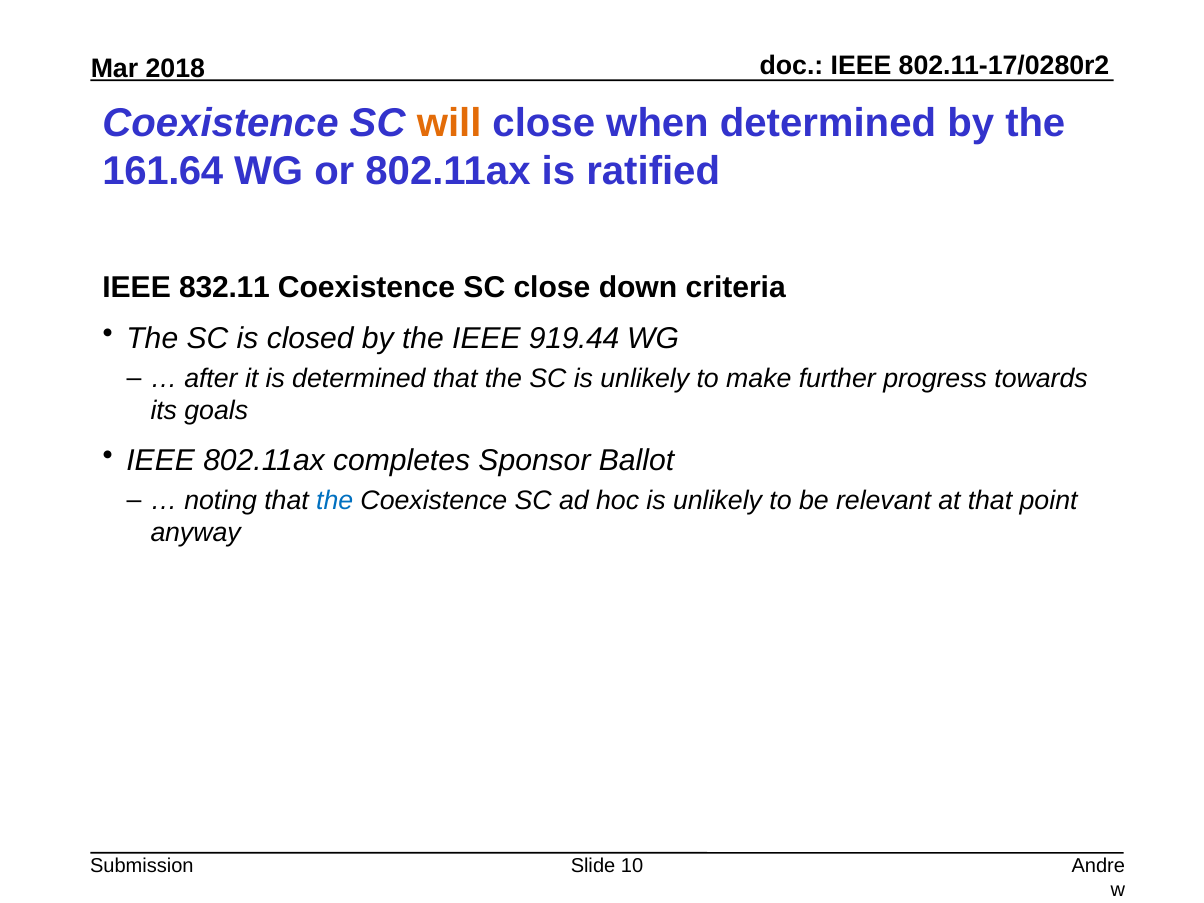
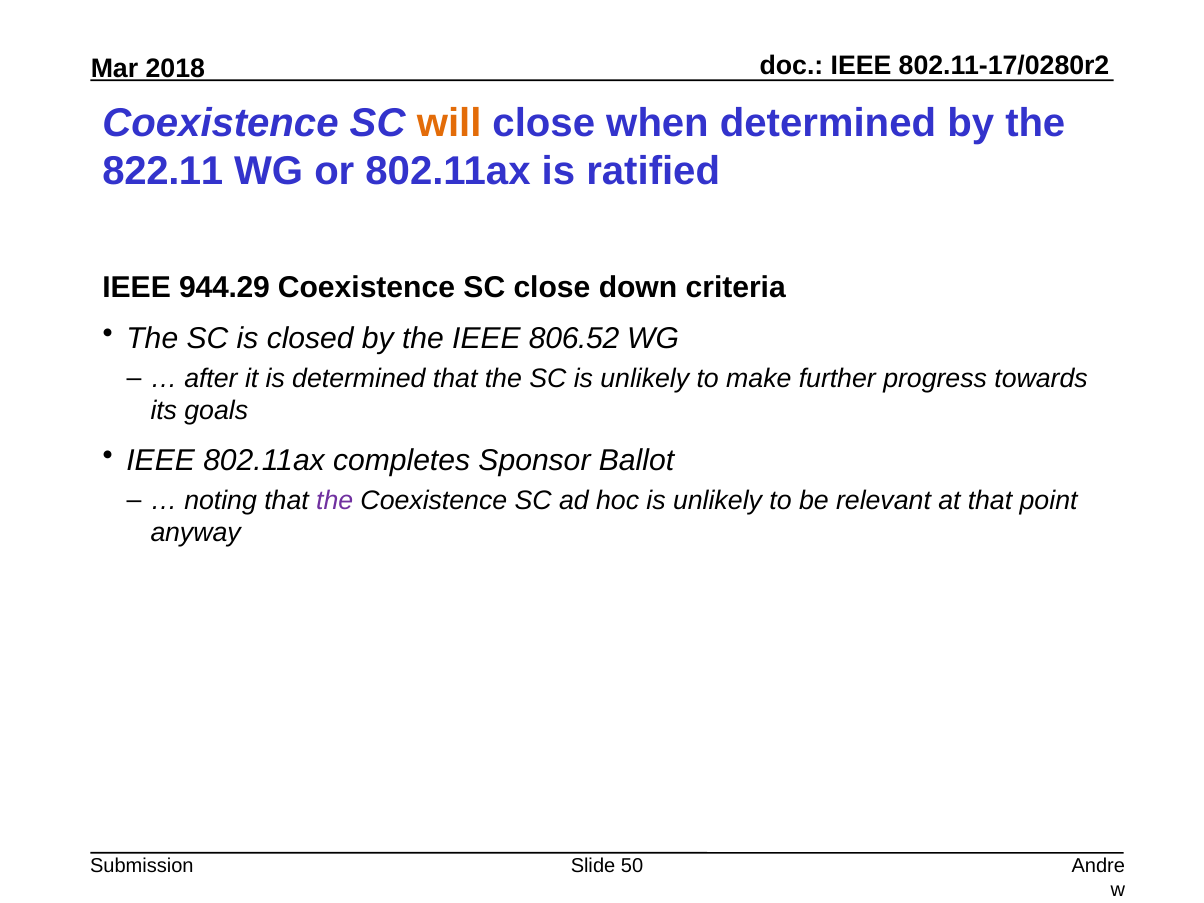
161.64: 161.64 -> 822.11 (163, 171)
832.11: 832.11 -> 944.29 (225, 287)
919.44: 919.44 -> 806.52 (574, 338)
the colour: blue -> purple (335, 501)
10: 10 -> 50 (632, 866)
